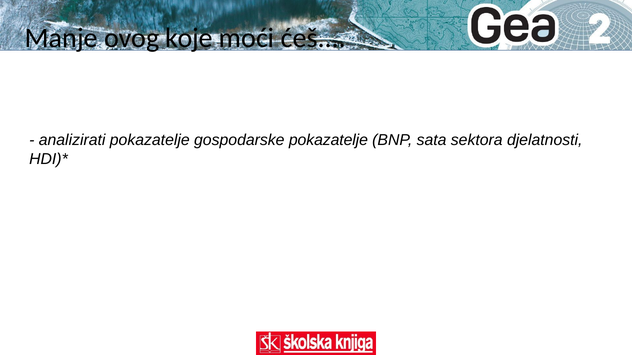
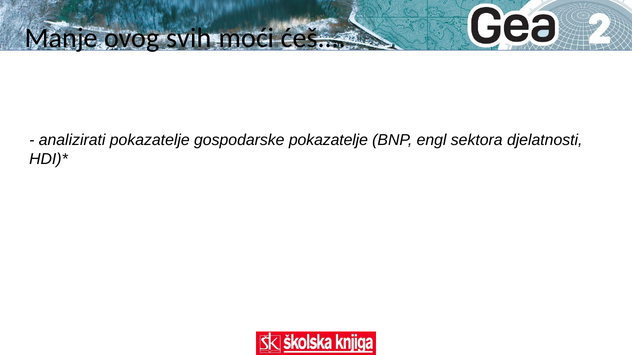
koje: koje -> svih (189, 38)
sata: sata -> engl (432, 140)
